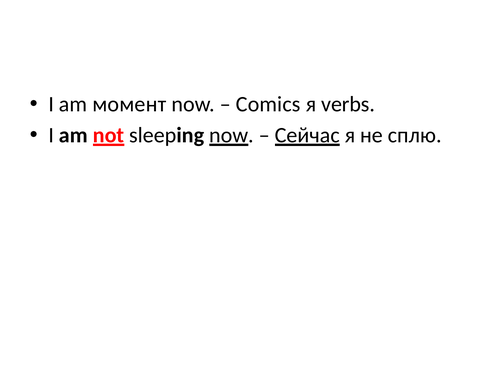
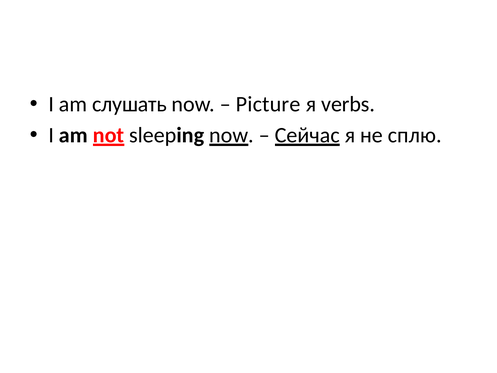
момент: момент -> слушать (130, 104)
Comics: Comics -> Picture (268, 104)
